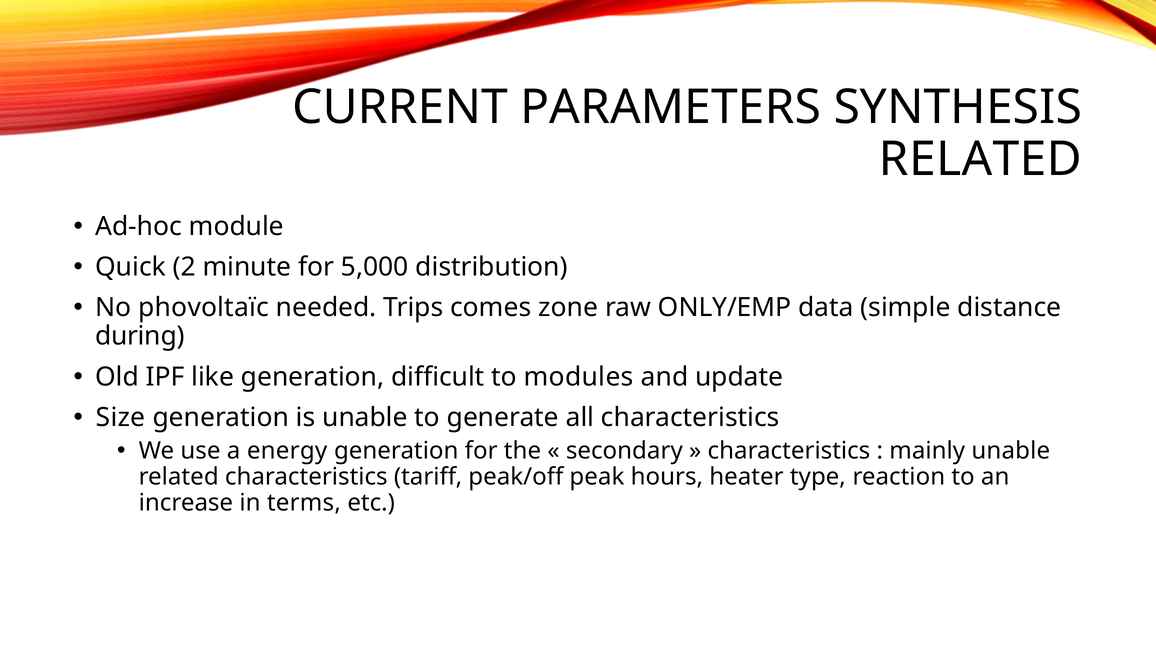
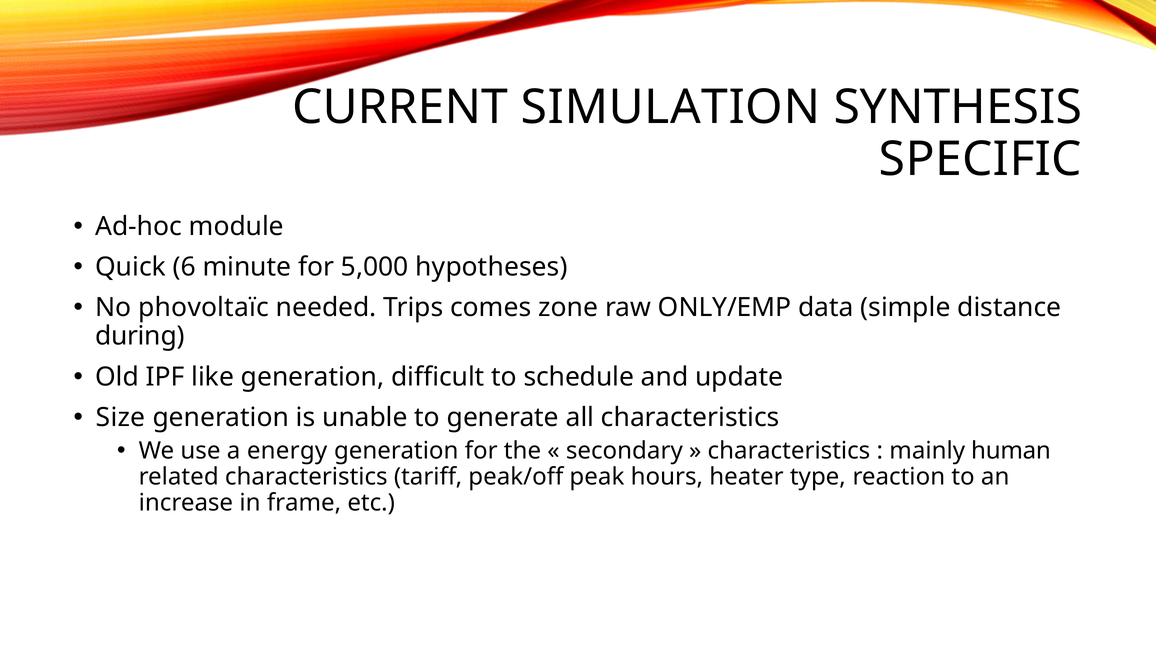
PARAMETERS: PARAMETERS -> SIMULATION (670, 107)
RELATED: RELATED -> SPECIFIC (980, 159)
2: 2 -> 6 (184, 267)
distribution: distribution -> hypotheses (492, 267)
modules: modules -> schedule (579, 377)
mainly unable: unable -> human (1011, 451)
terms: terms -> frame (304, 503)
